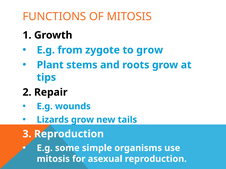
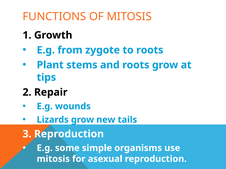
to grow: grow -> roots (150, 50)
